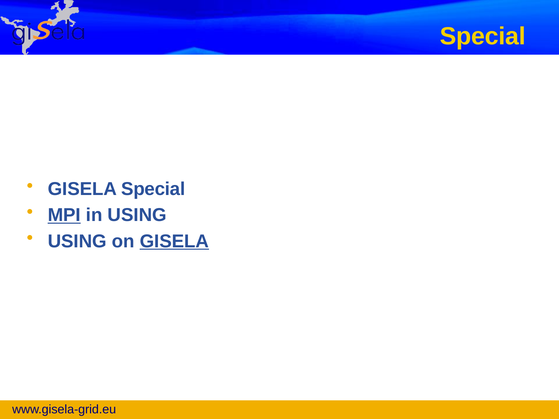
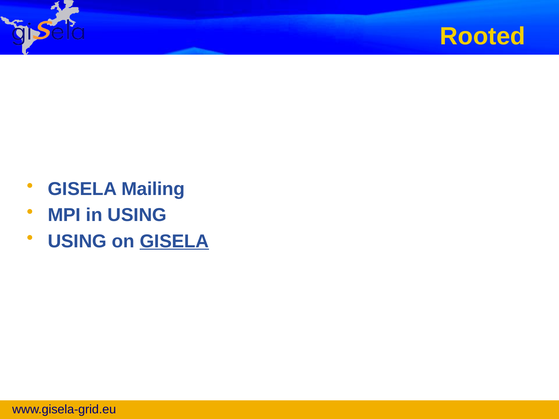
Special: Special -> Rooted (483, 36)
GISELA Special: Special -> Mailing (153, 189)
MPI underline: present -> none (64, 215)
